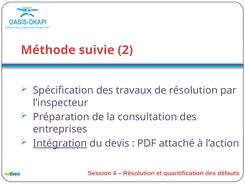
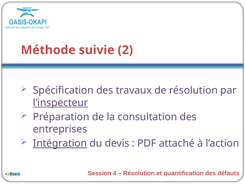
l’inspecteur underline: none -> present (61, 103)
